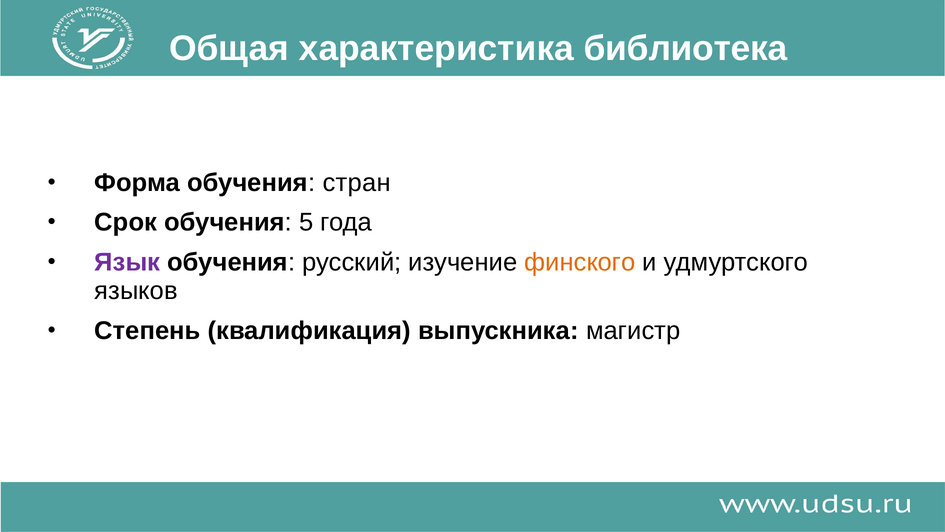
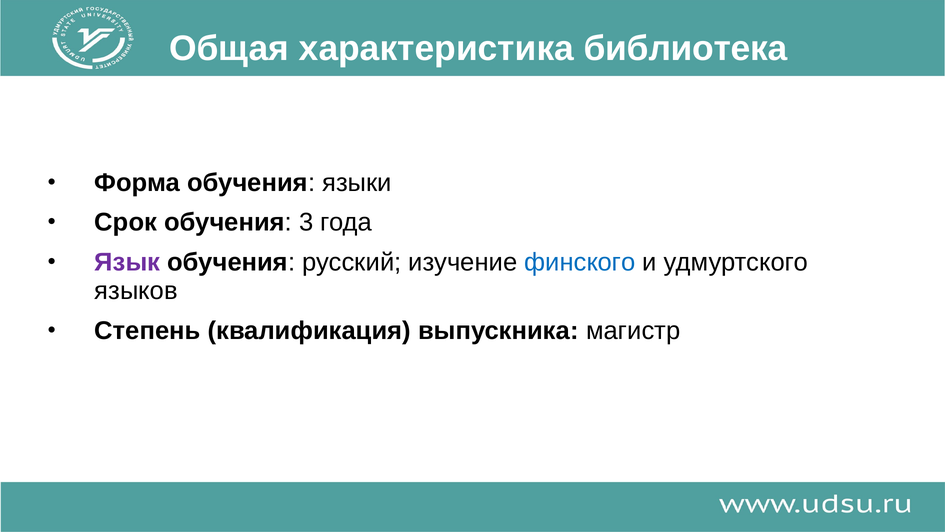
стран: стран -> языки (357, 182)
5: 5 -> 3 (306, 222)
финского colour: orange -> blue (580, 262)
